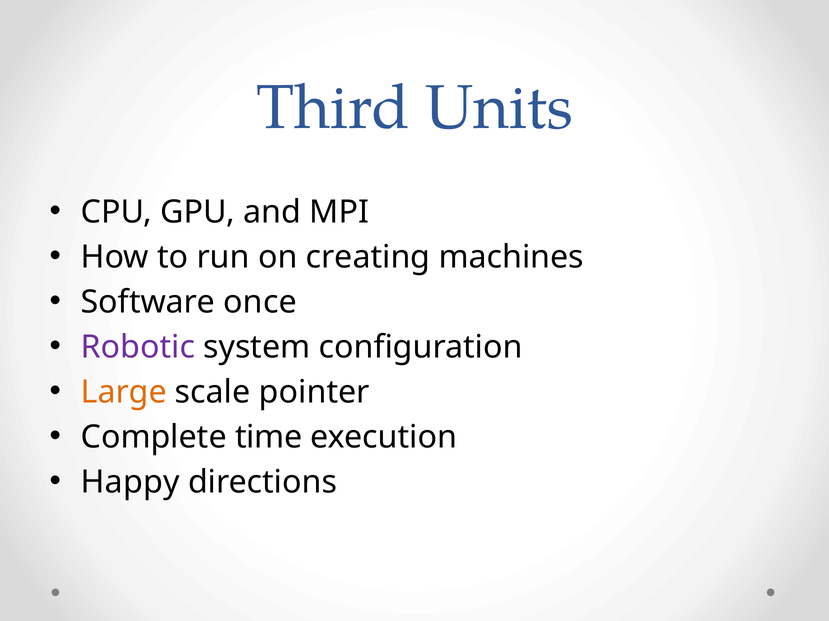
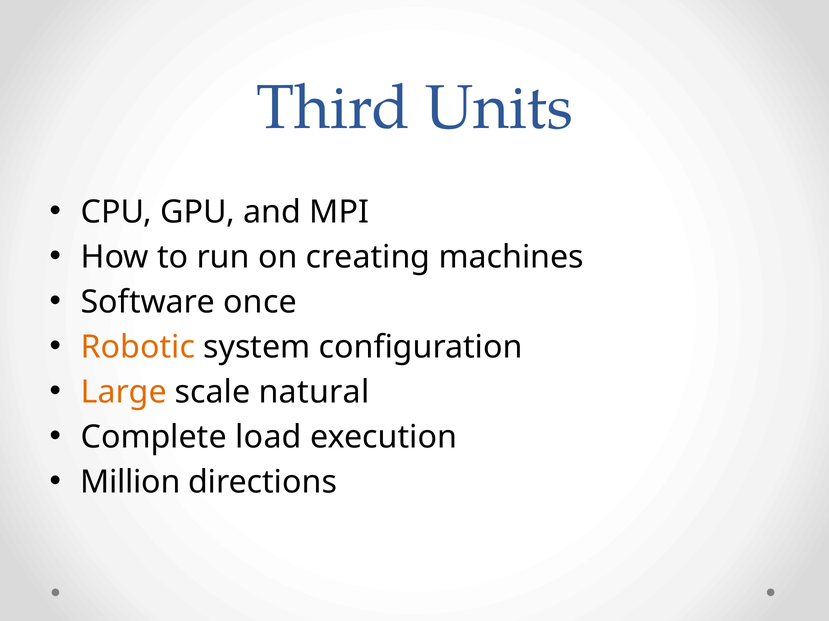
Robotic colour: purple -> orange (138, 347)
pointer: pointer -> natural (314, 393)
time: time -> load (268, 438)
Happy: Happy -> Million (130, 483)
